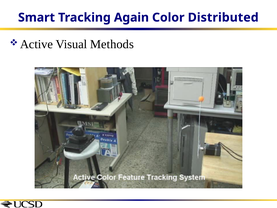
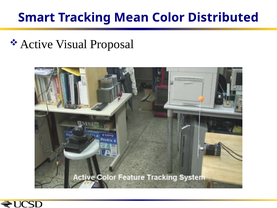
Again: Again -> Mean (131, 17)
Methods: Methods -> Proposal (112, 44)
